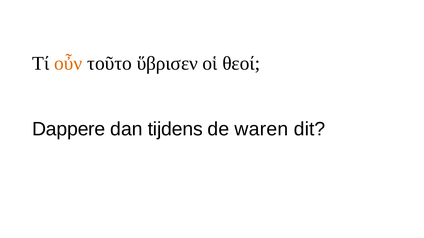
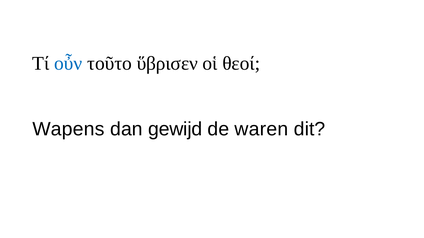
οὖν colour: orange -> blue (68, 64)
Dappere: Dappere -> Wapens (69, 129)
tijdens: tijdens -> gewijd (175, 129)
